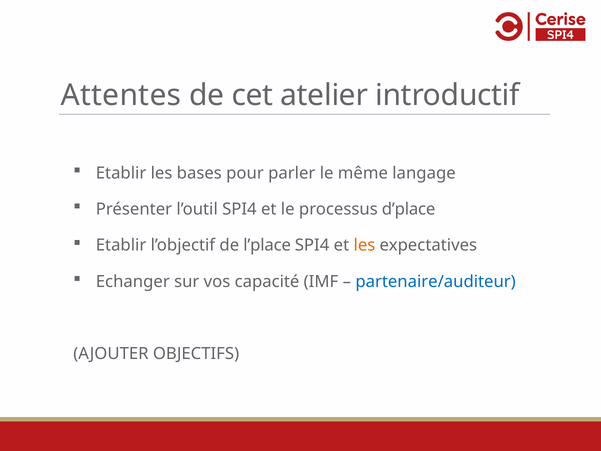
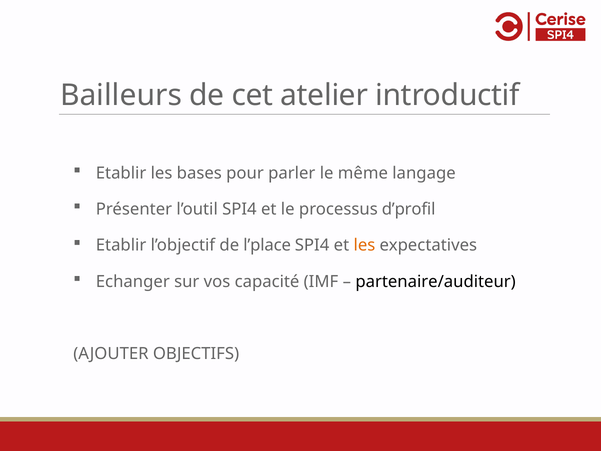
Attentes: Attentes -> Bailleurs (121, 95)
d’place: d’place -> d’profil (409, 209)
partenaire/auditeur colour: blue -> black (436, 281)
